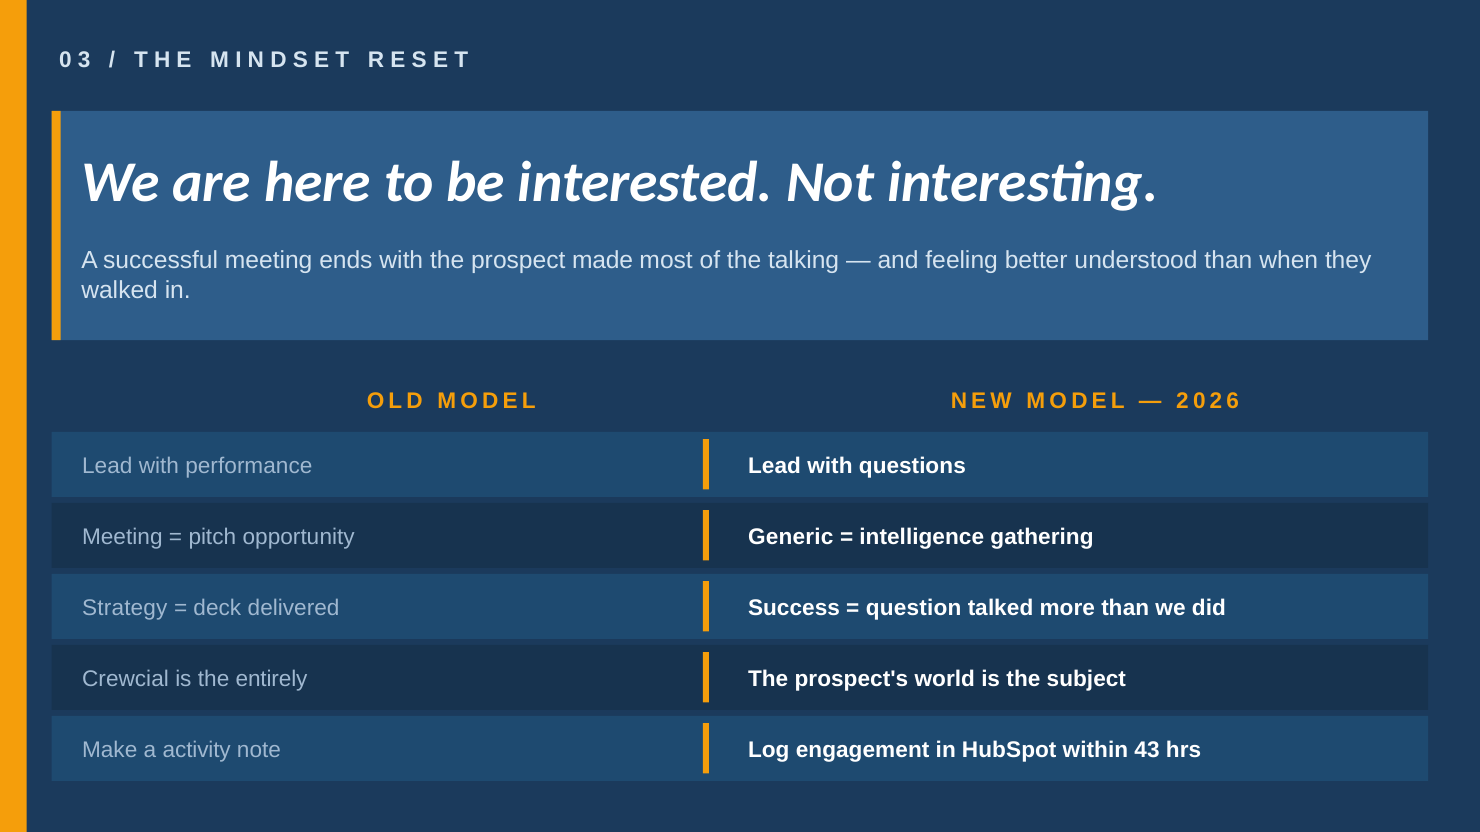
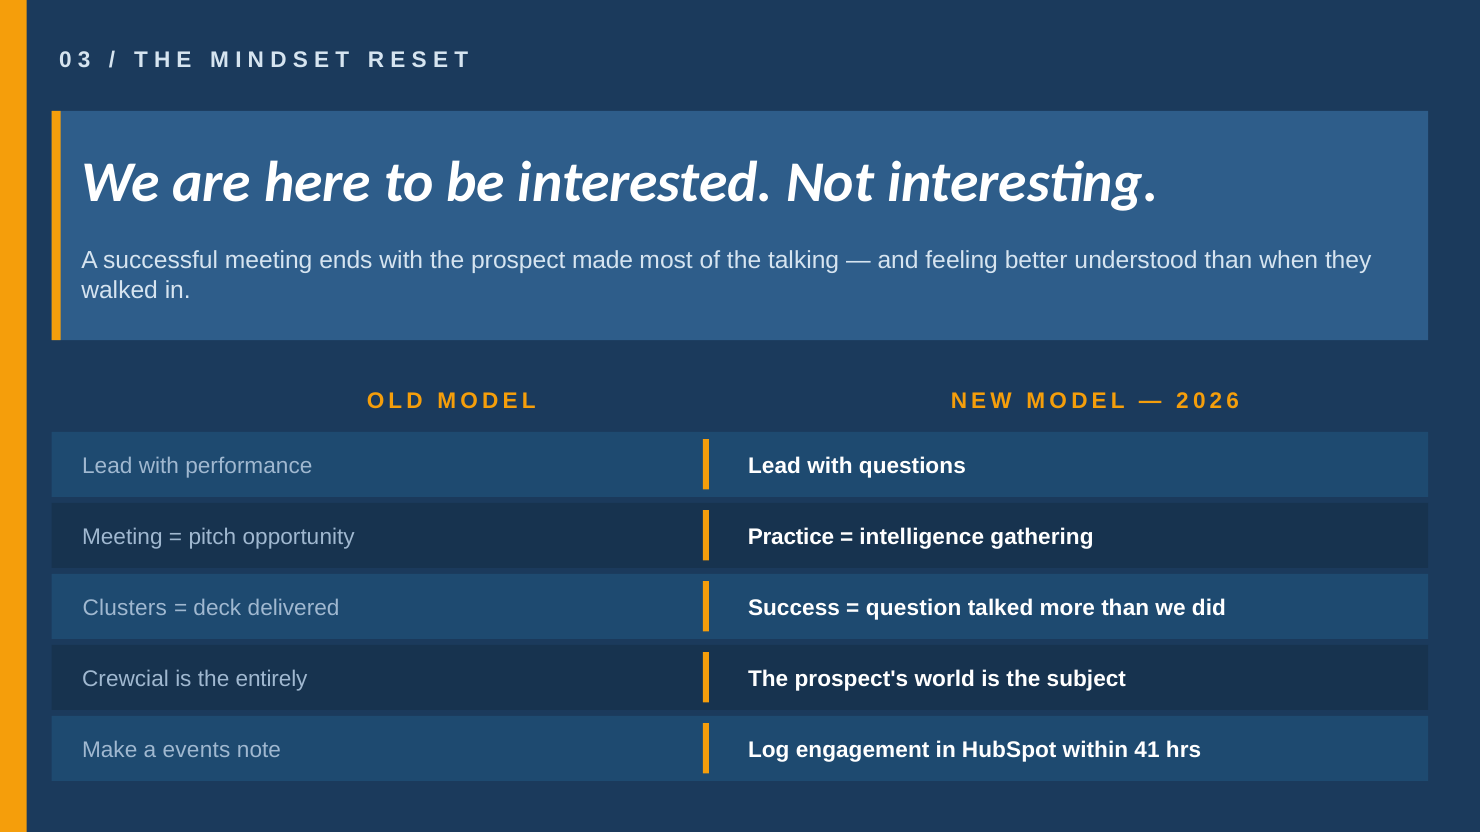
Generic: Generic -> Practice (791, 537)
Strategy: Strategy -> Clusters (125, 608)
activity: activity -> events (197, 750)
43: 43 -> 41 (1147, 750)
